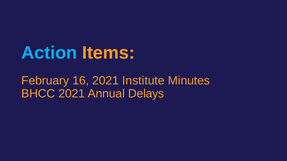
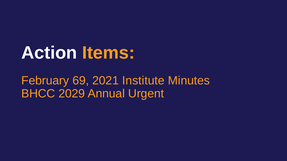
Action colour: light blue -> white (49, 53)
16: 16 -> 69 (81, 81)
BHCC 2021: 2021 -> 2029 (72, 94)
Delays: Delays -> Urgent (146, 94)
